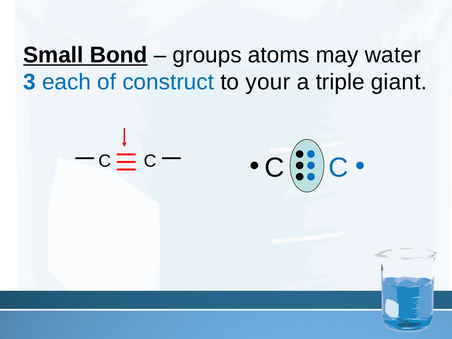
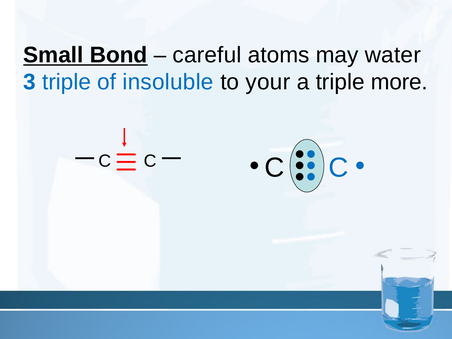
groups: groups -> careful (207, 55)
3 each: each -> triple (67, 82)
construct: construct -> insoluble (168, 82)
giant: giant -> more (399, 82)
